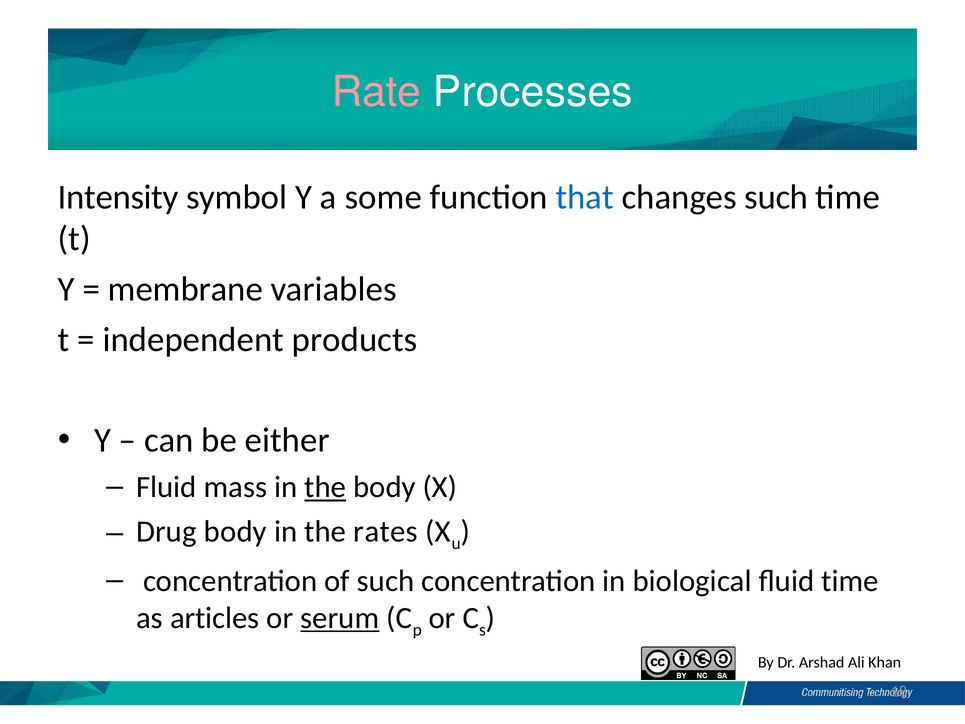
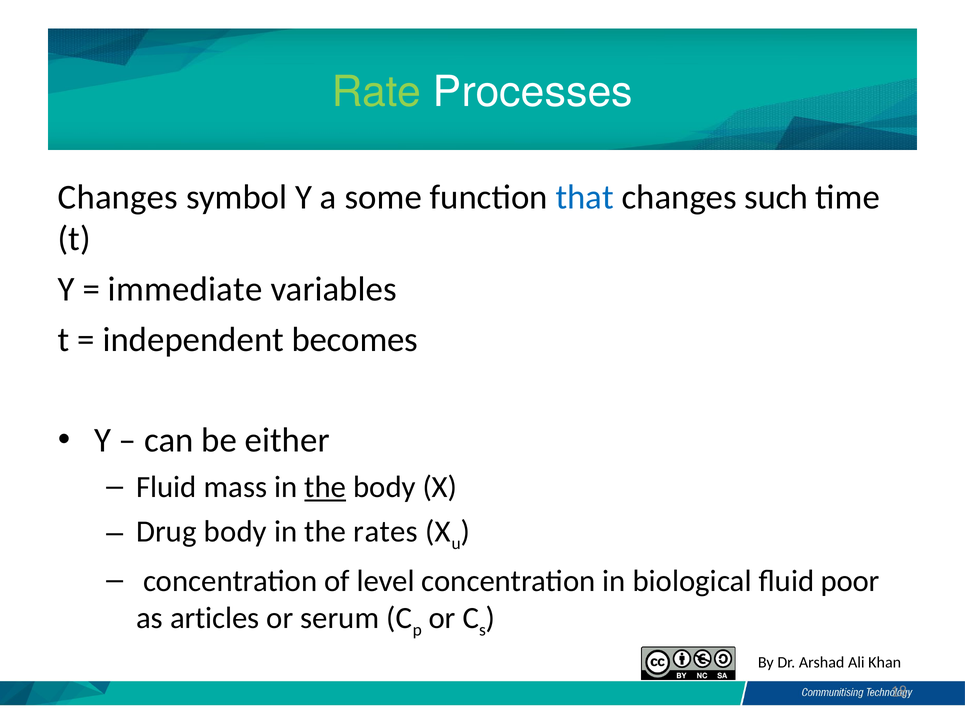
Rate colour: pink -> light green (377, 92)
Intensity: Intensity -> Changes (118, 197)
membrane: membrane -> immediate (185, 289)
products: products -> becomes (355, 340)
of such: such -> level (386, 581)
fluid time: time -> poor (850, 581)
serum underline: present -> none (340, 618)
